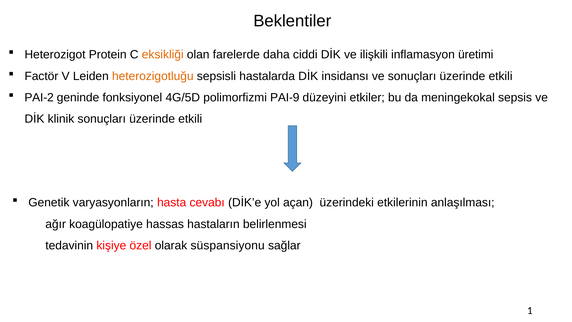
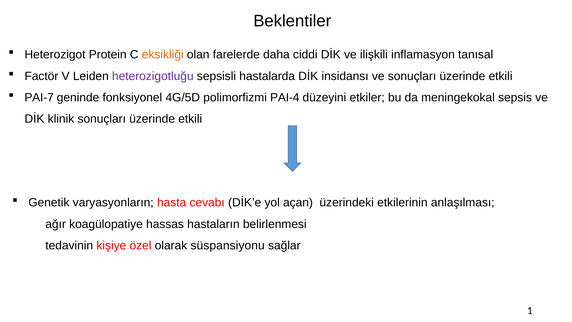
üretimi: üretimi -> tanısal (476, 55)
heterozigotluğu colour: orange -> purple (153, 76)
PAI-2: PAI-2 -> PAI-7 (39, 98)
PAI-9: PAI-9 -> PAI-4 (285, 98)
